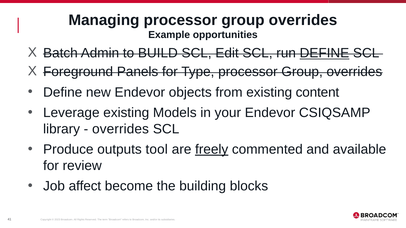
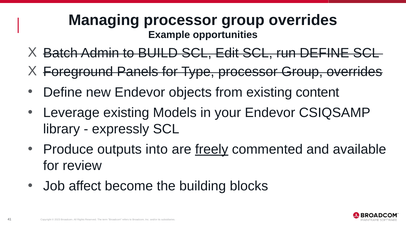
DEFINE underline: present -> none (324, 53)
overrides: overrides -> expressly (121, 129)
tool: tool -> into (157, 150)
